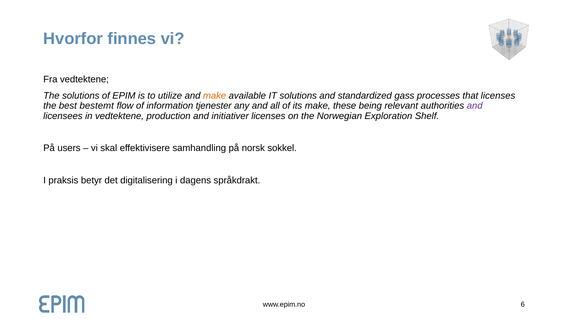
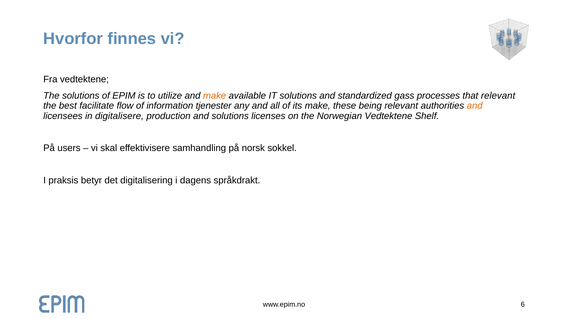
that licenses: licenses -> relevant (498, 96)
bestemt: bestemt -> facilitate (97, 106)
and colour: purple -> orange (475, 106)
in vedtektene: vedtektene -> digitalisere (119, 116)
and initiativer: initiativer -> solutions (230, 116)
Norwegian Exploration: Exploration -> Vedtektene (389, 116)
